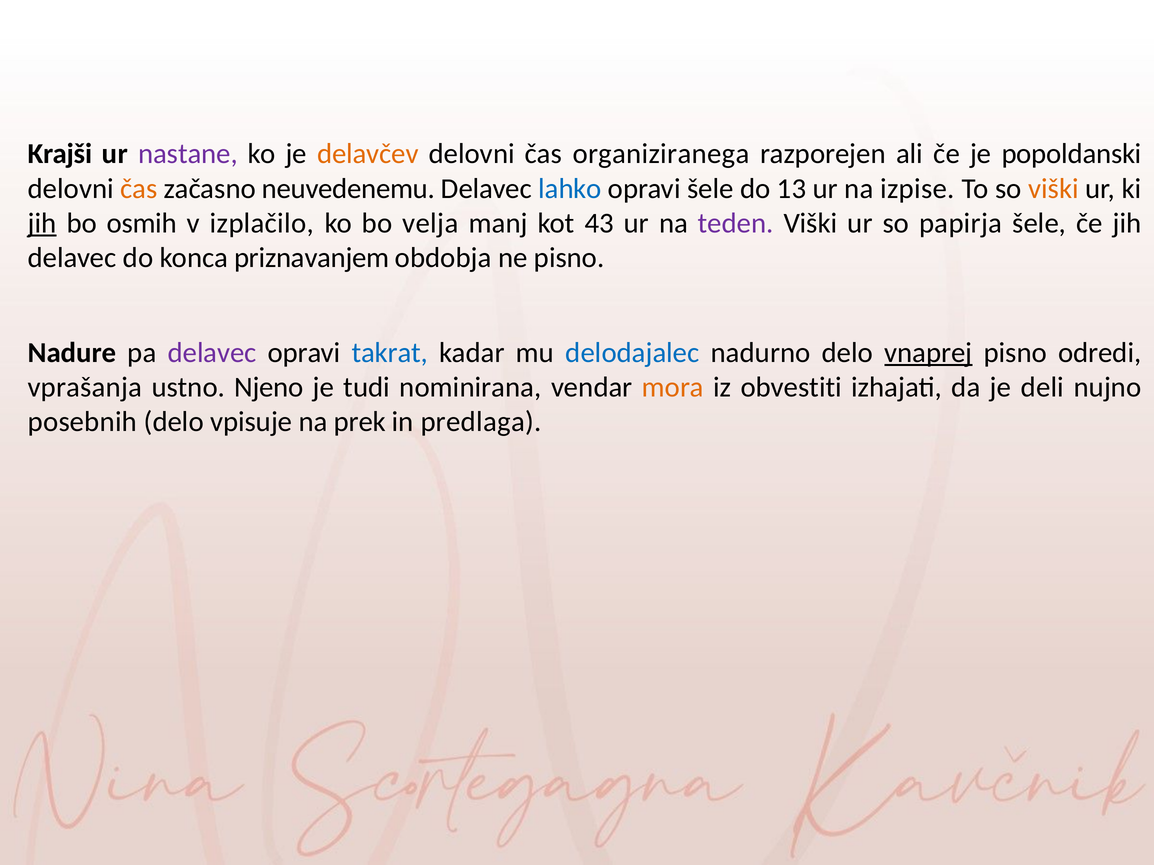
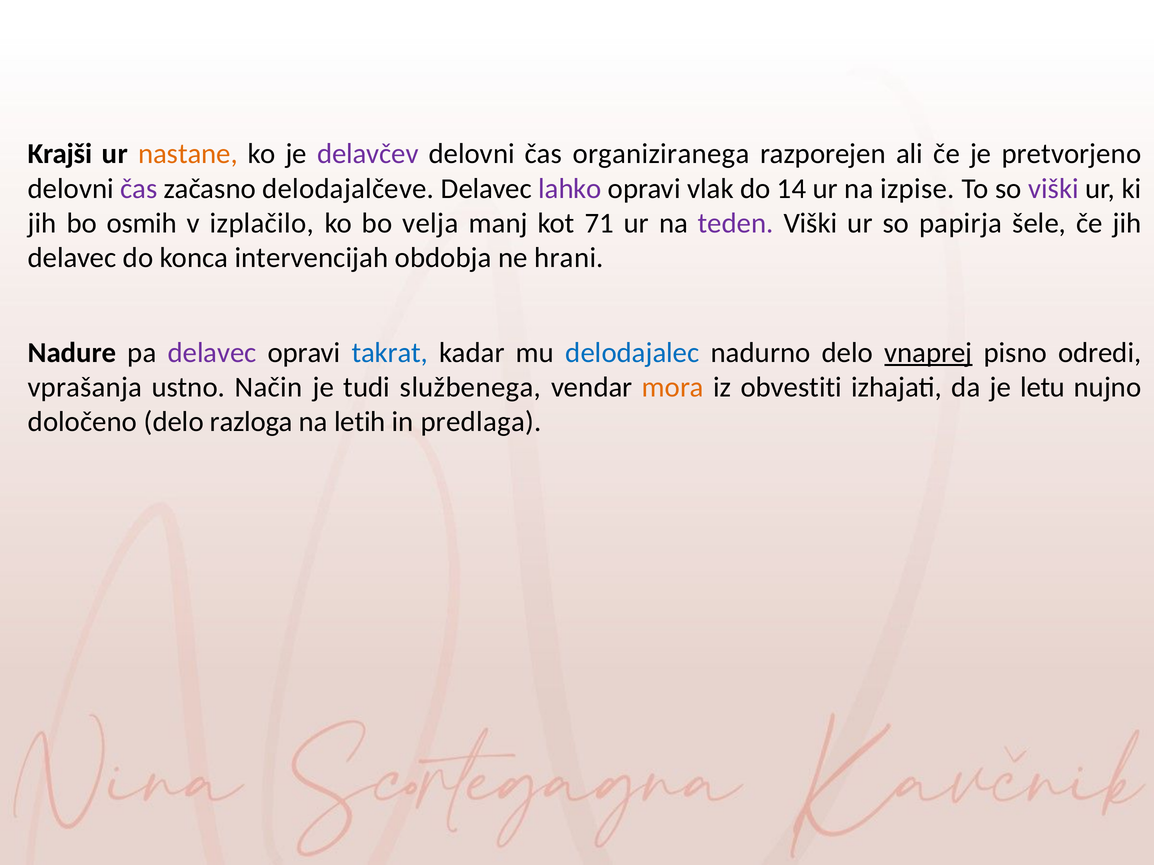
nastane colour: purple -> orange (188, 154)
delavčev colour: orange -> purple (368, 154)
popoldanski: popoldanski -> pretvorjeno (1071, 154)
čas colour: orange -> purple (139, 189)
neuvedenemu: neuvedenemu -> delodajalčeve (348, 189)
lahko colour: blue -> purple (570, 189)
opravi šele: šele -> vlak (710, 189)
13: 13 -> 14 (792, 189)
viški colour: orange -> purple (1053, 189)
jih underline: present -> none (42, 223)
43: 43 -> 71 (599, 223)
priznavanjem: priznavanjem -> intervencijah (312, 258)
ne pisno: pisno -> hrani (569, 258)
Njeno: Njeno -> Način (269, 387)
nominirana: nominirana -> službenega (470, 387)
deli: deli -> letu (1043, 387)
posebnih: posebnih -> določeno (83, 422)
vpisuje: vpisuje -> razloga (251, 422)
prek: prek -> letih (360, 422)
